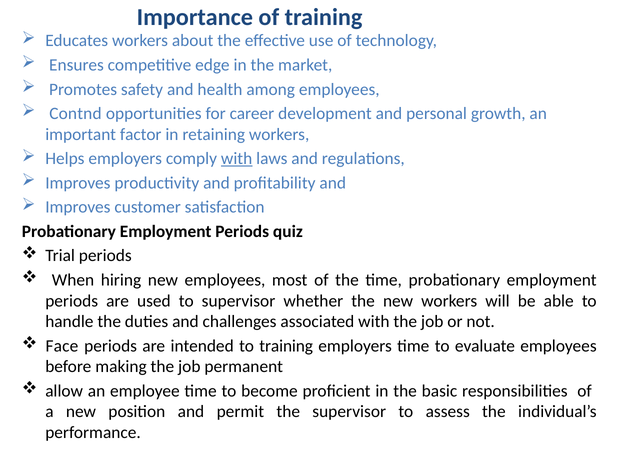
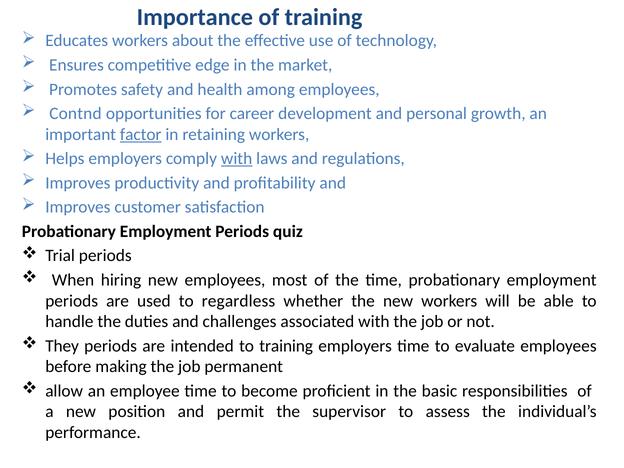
factor underline: none -> present (141, 134)
to supervisor: supervisor -> regardless (238, 301)
Face: Face -> They (62, 346)
